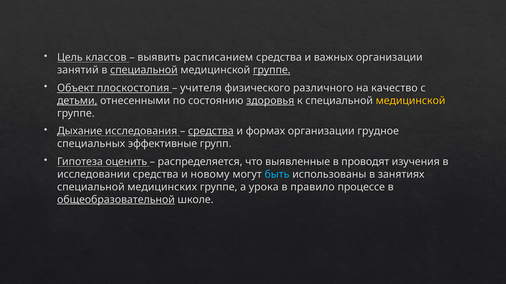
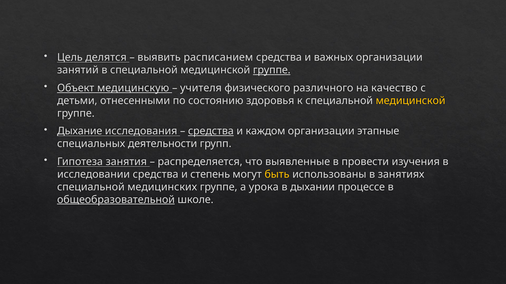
классов: классов -> делятся (106, 58)
специальной underline: present -> none (144, 70)
плоскостопия: плоскостопия -> медицинскую (133, 88)
детьми underline: present -> none (77, 101)
здоровья underline: present -> none (270, 101)
формах: формах -> каждом (265, 131)
грудное: грудное -> этапные (378, 131)
эффективные: эффективные -> деятельности (163, 144)
оценить: оценить -> занятия (126, 162)
проводят: проводят -> провести (365, 162)
новому: новому -> степень (210, 175)
быть colour: light blue -> yellow (277, 175)
правило: правило -> дыхании (313, 187)
